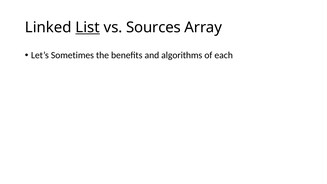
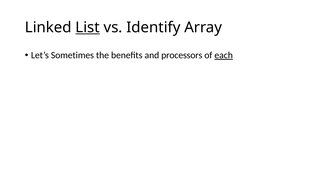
Sources: Sources -> Identify (153, 27)
algorithms: algorithms -> processors (182, 55)
each underline: none -> present (224, 55)
